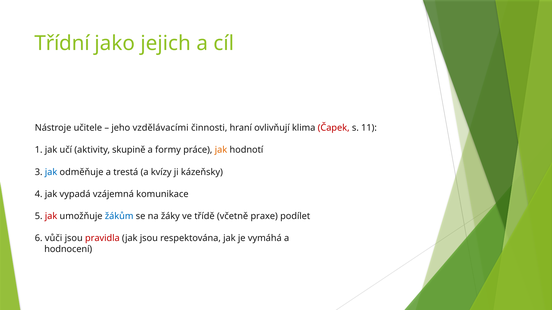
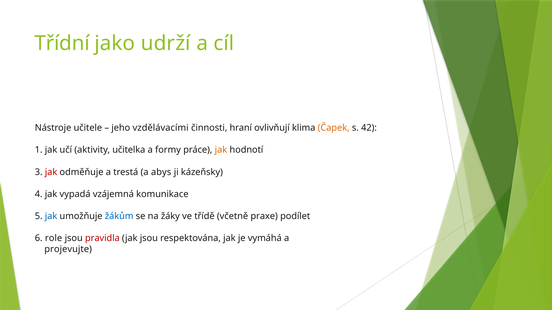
jejich: jejich -> udrží (166, 44)
Čapek colour: red -> orange (334, 128)
11: 11 -> 42 (369, 128)
skupině: skupině -> učitelka (129, 150)
jak colour: blue -> red (51, 172)
kvízy: kvízy -> abys (161, 172)
jak colour: red -> blue (51, 216)
vůči: vůči -> role (54, 238)
hodnocení: hodnocení -> projevujte (68, 250)
